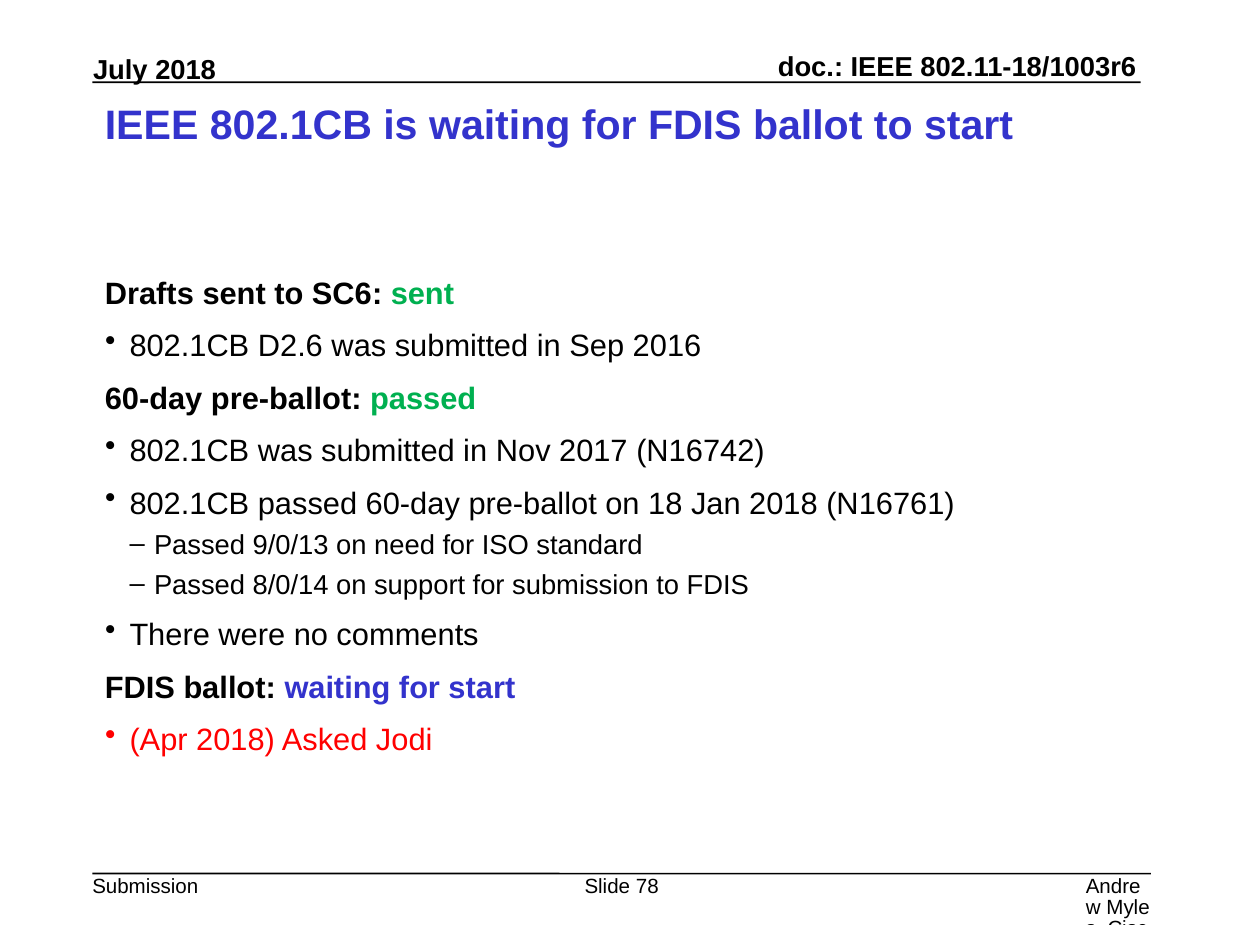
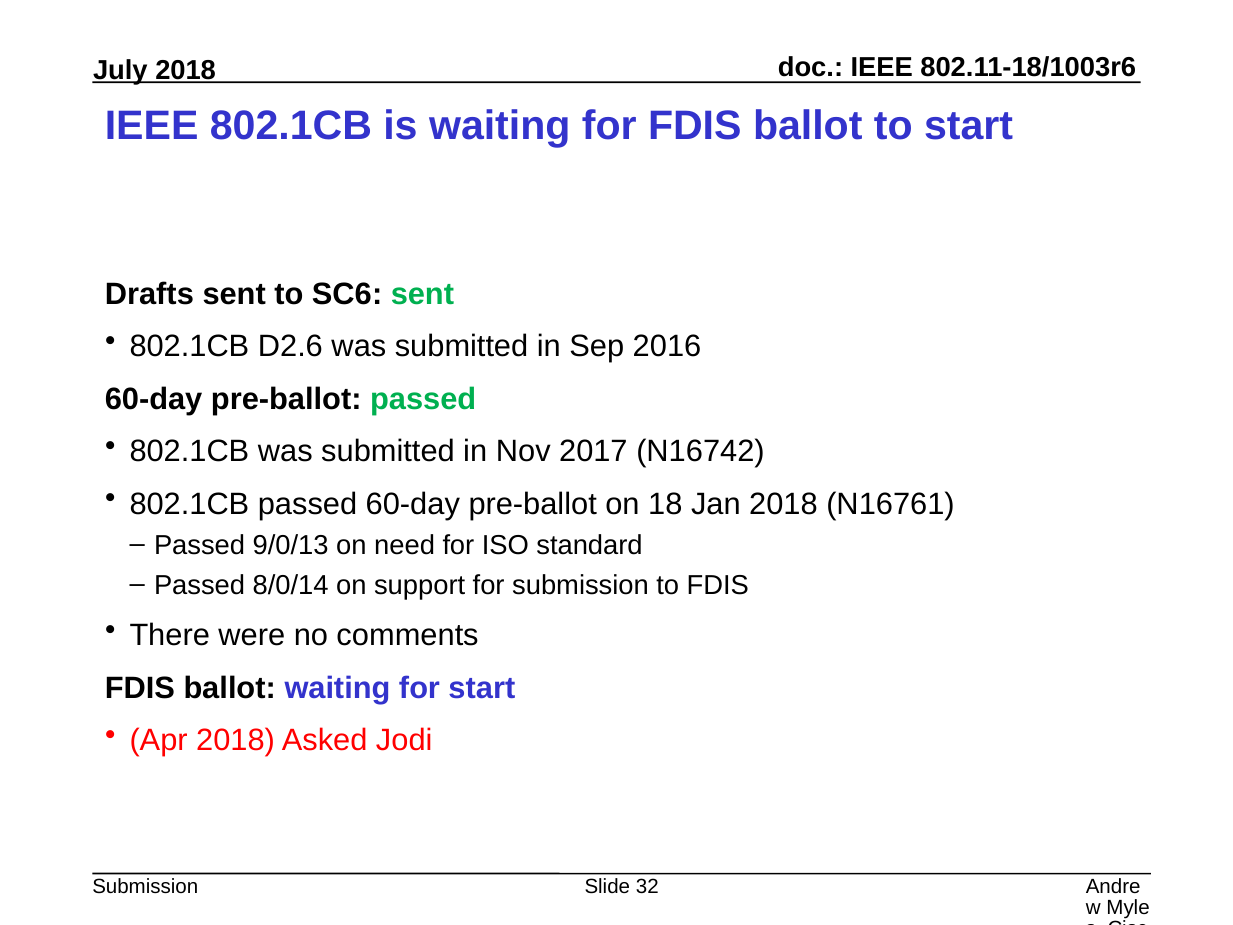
78: 78 -> 32 (647, 887)
